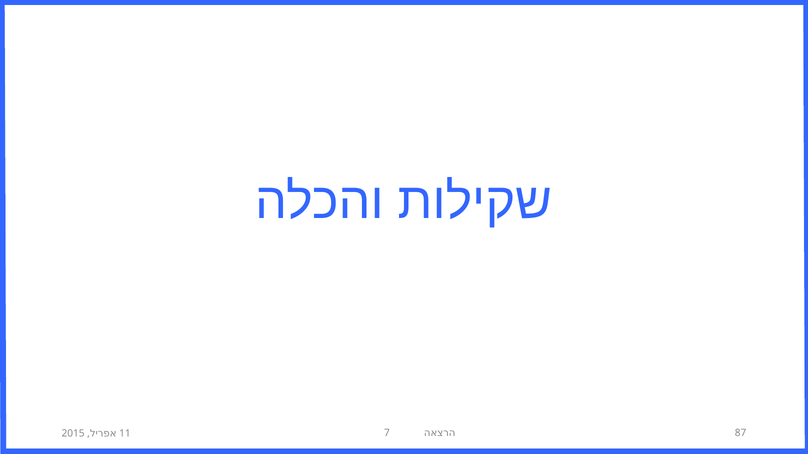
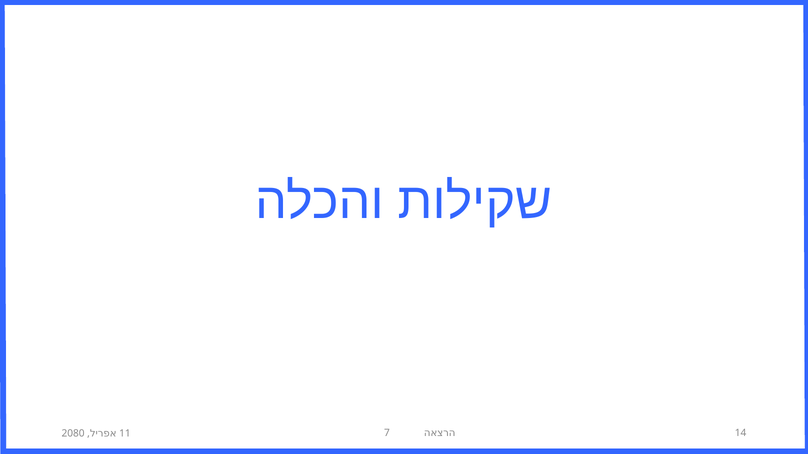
87: 87 -> 14 (741, 433)
2015: 2015 -> 2080 (73, 434)
